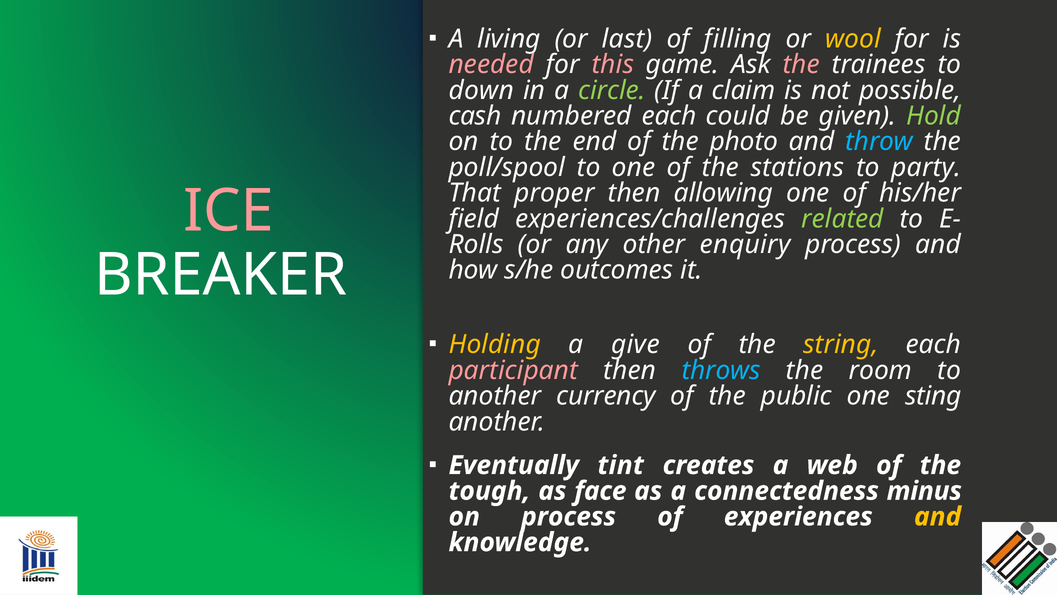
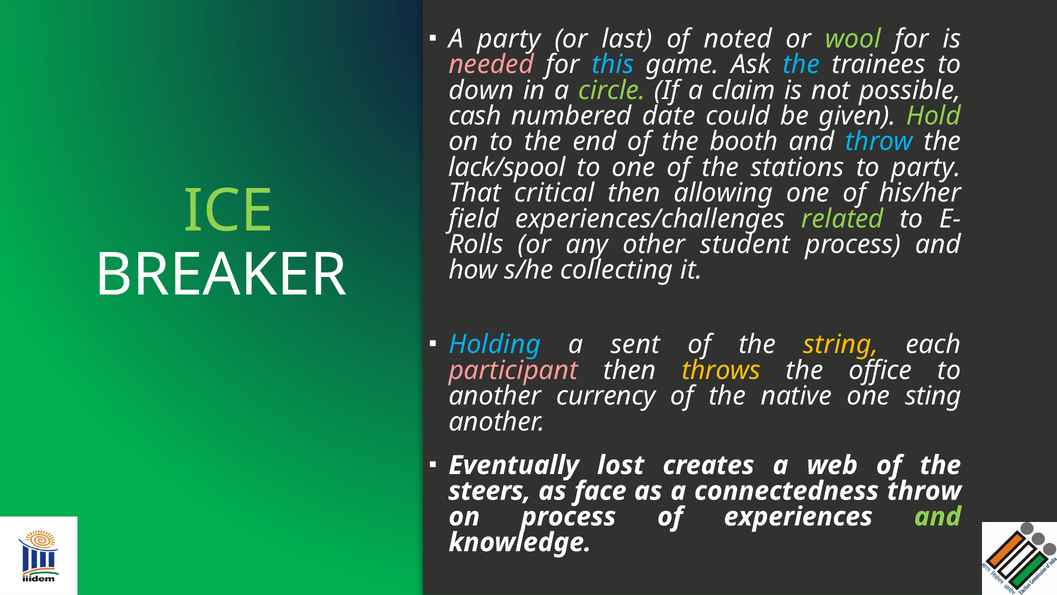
A living: living -> party (509, 39)
filling: filling -> noted (738, 39)
wool colour: yellow -> light green (853, 39)
this colour: pink -> light blue (613, 65)
the colour: pink -> light blue (801, 65)
numbered each: each -> date (669, 116)
photo: photo -> booth (744, 142)
poll/spool: poll/spool -> lack/spool (507, 167)
proper: proper -> critical (554, 193)
ICE colour: pink -> light green (228, 211)
enquiry: enquiry -> student (745, 244)
outcomes: outcomes -> collecting (617, 270)
Holding colour: yellow -> light blue (495, 344)
give: give -> sent (636, 344)
throws colour: light blue -> yellow (721, 370)
room: room -> office (880, 370)
public: public -> native (796, 396)
tint: tint -> lost (621, 465)
tough: tough -> steers (490, 491)
connectedness minus: minus -> throw (924, 491)
and colour: yellow -> light green (938, 516)
